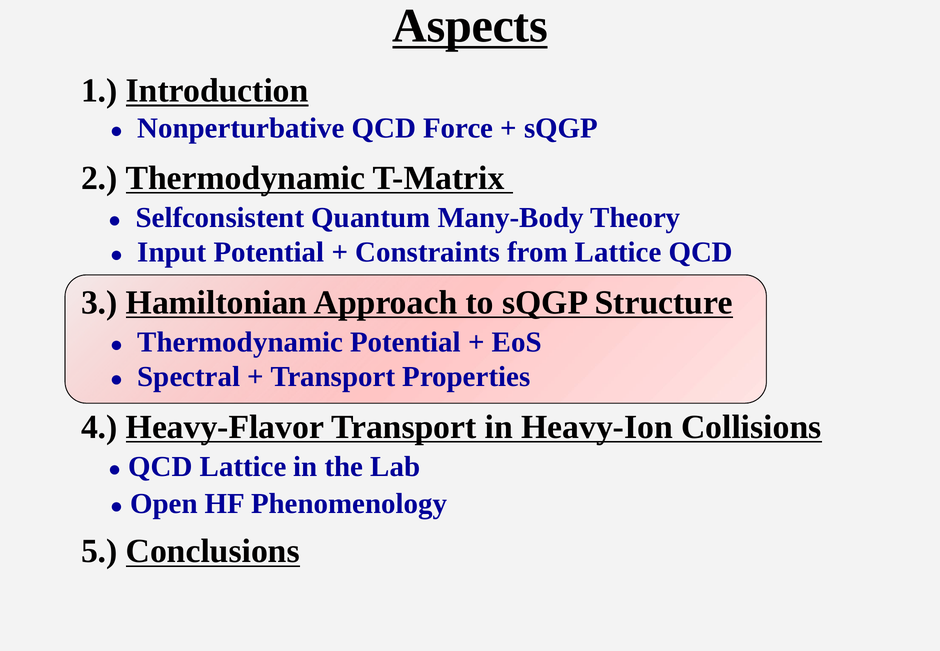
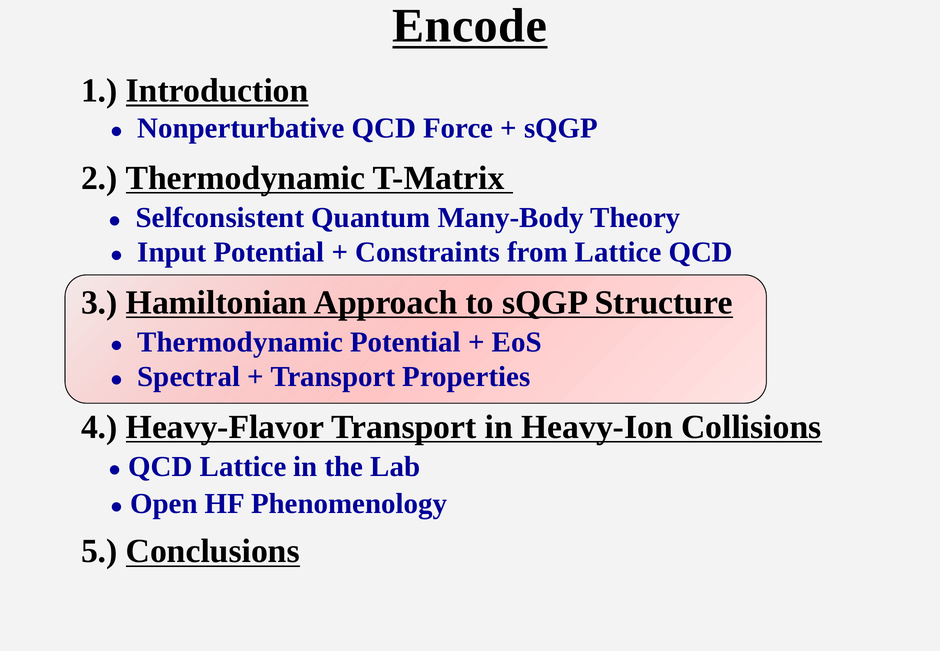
Aspects: Aspects -> Encode (470, 26)
